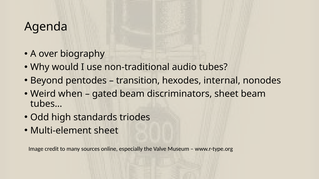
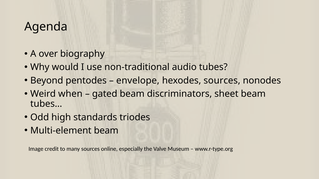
transition: transition -> envelope (138, 81)
hexodes internal: internal -> sources (222, 81)
Multi-element sheet: sheet -> beam (106, 131)
